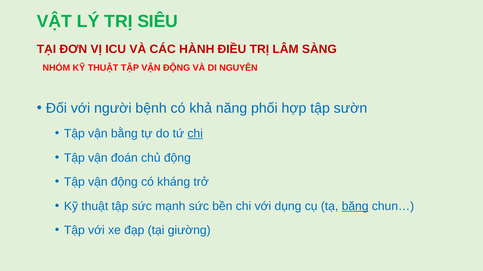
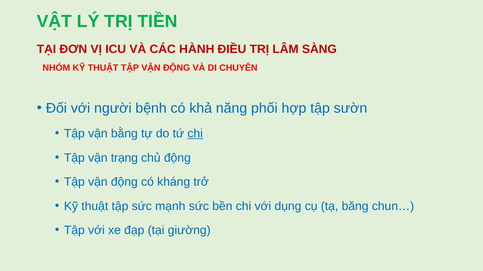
SIÊU: SIÊU -> TIỀN (158, 21)
NGUYÊN: NGUYÊN -> CHUYÊN (238, 68)
đoán: đoán -> trạng (124, 158)
băng underline: present -> none (355, 207)
